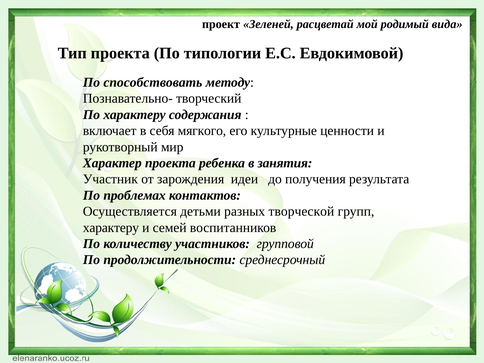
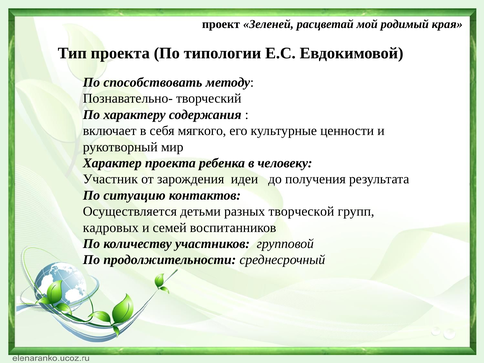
вида: вида -> края (447, 24)
занятия: занятия -> человеку (285, 163)
проблемах: проблемах -> ситуацию (134, 195)
характеру: характеру -> кадровых (111, 228)
